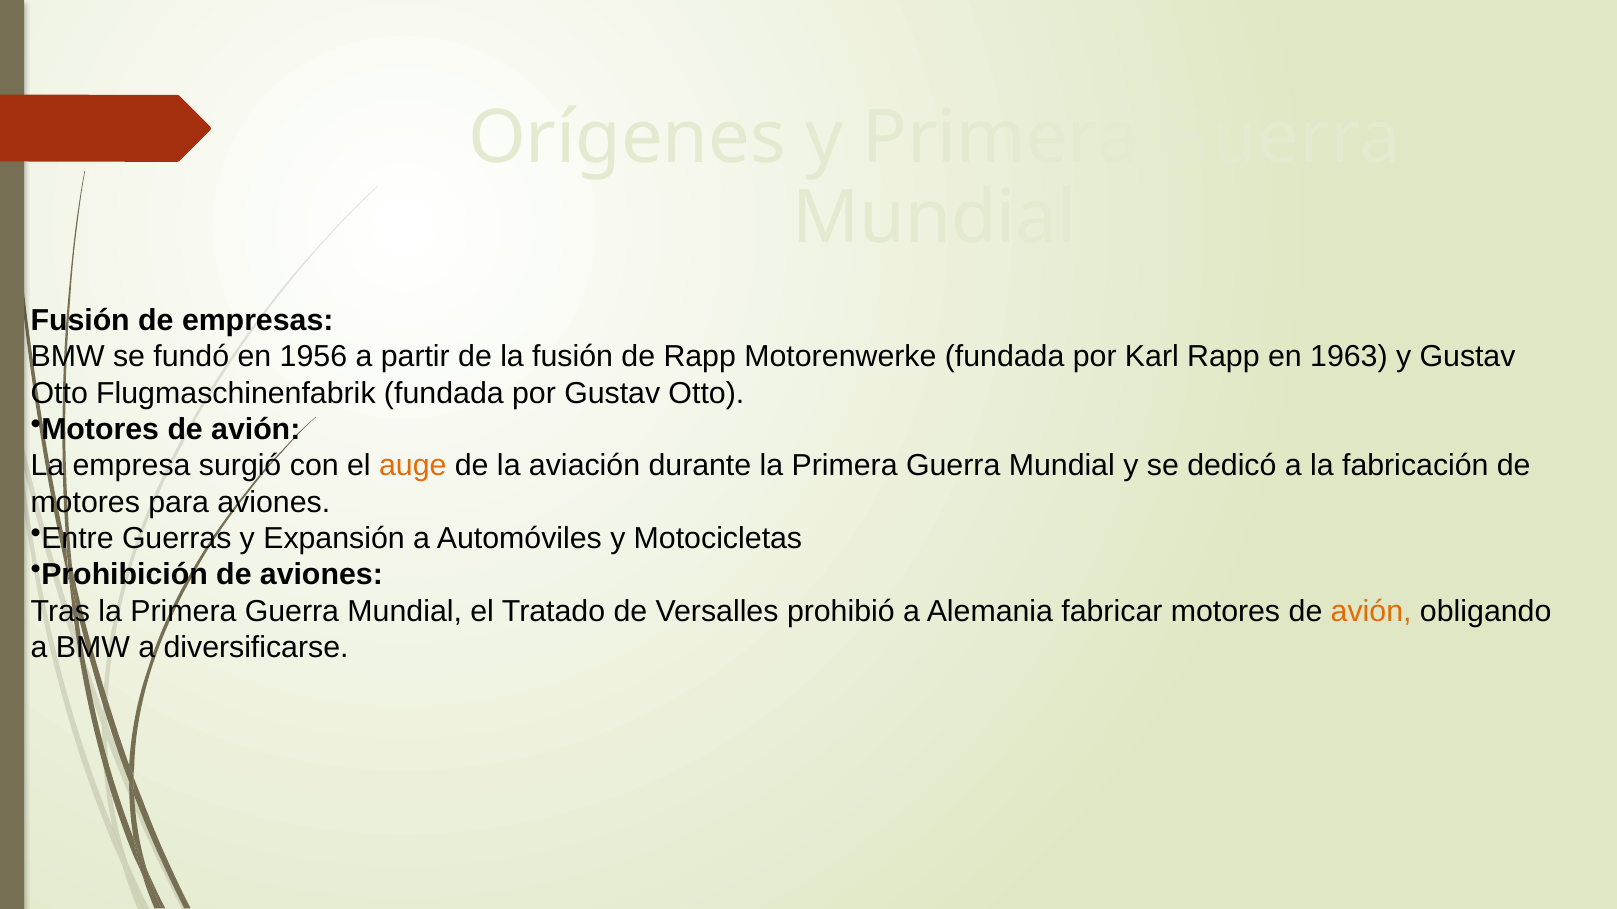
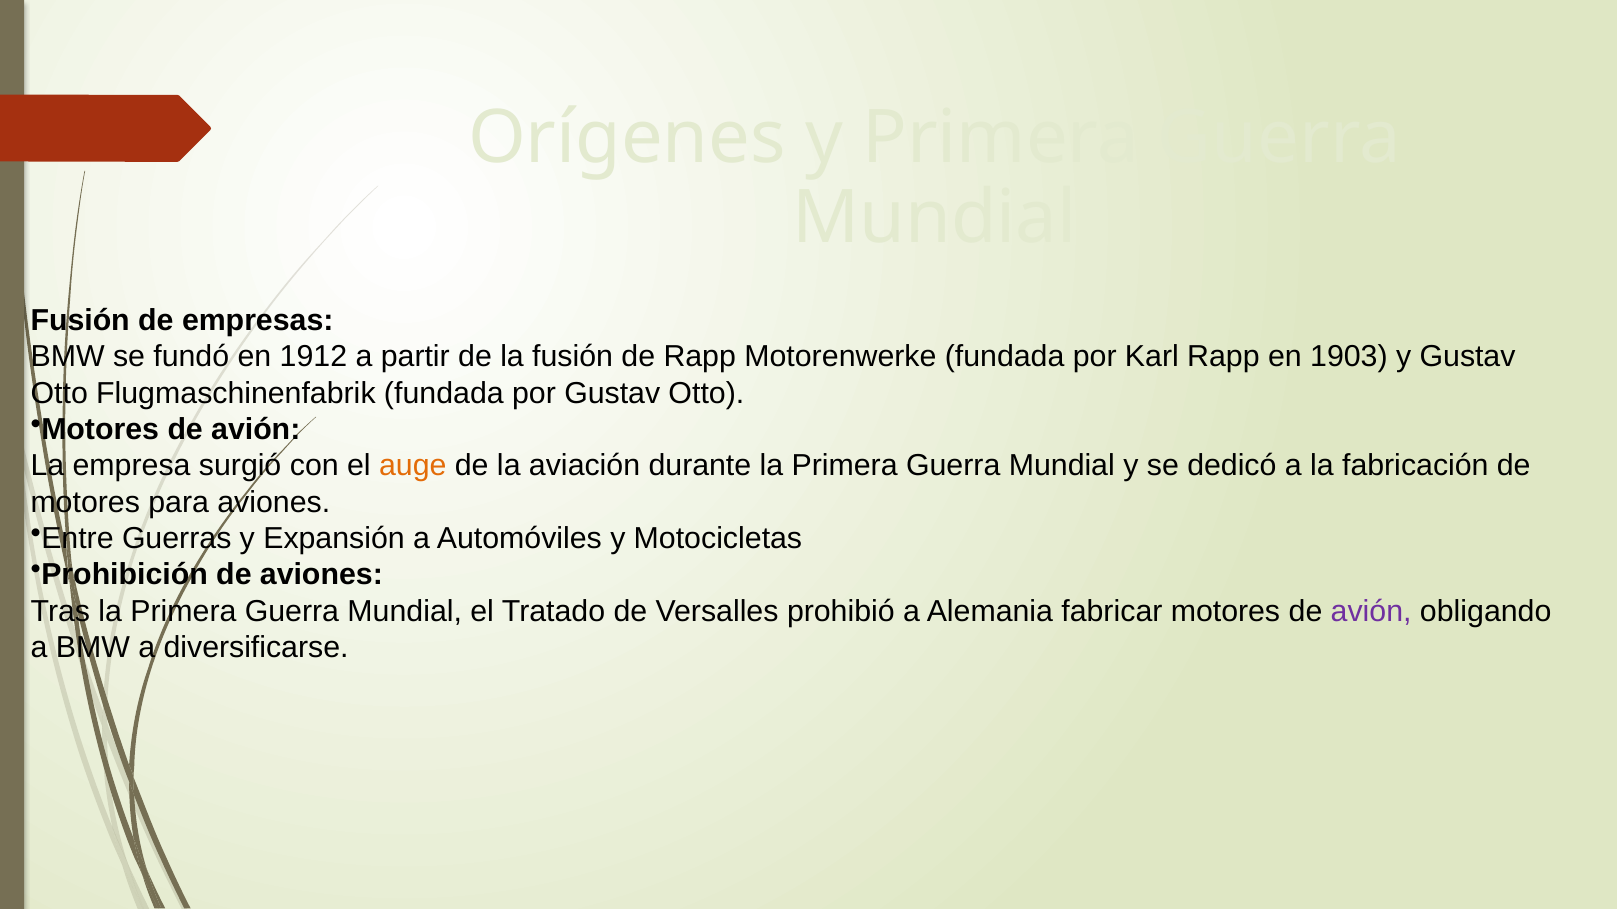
1956: 1956 -> 1912 (313, 357)
1963: 1963 -> 1903 (1349, 357)
avión colour: orange -> purple (1371, 612)
